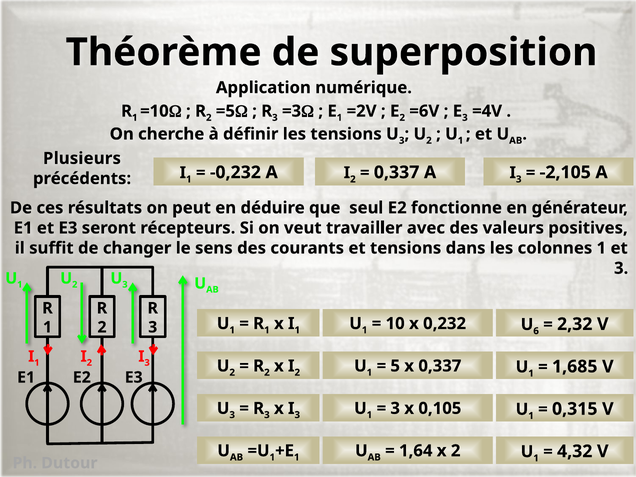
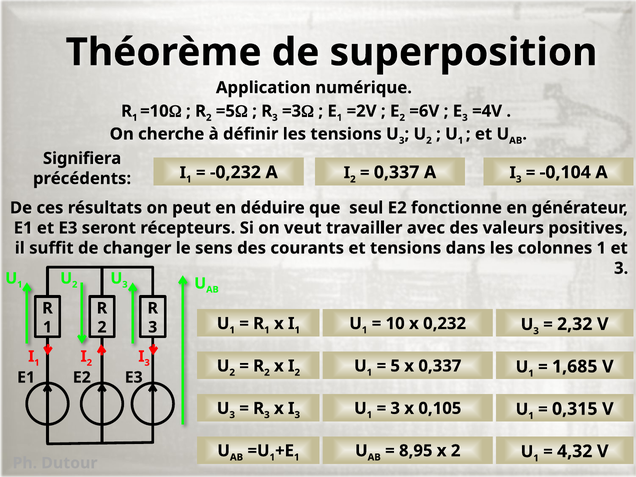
Plusieurs: Plusieurs -> Signifiera (82, 158)
-2,105: -2,105 -> -0,104 (565, 172)
6: 6 -> 3 (536, 331)
1,64: 1,64 -> 8,95 (416, 451)
